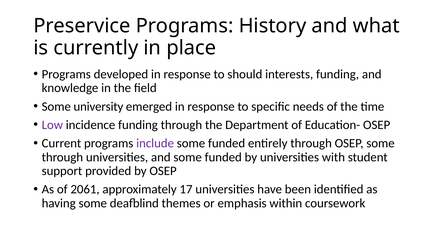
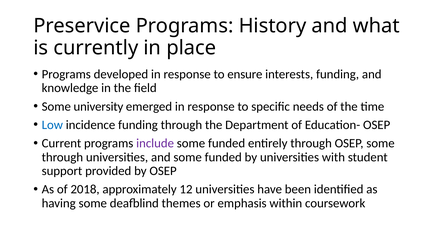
should: should -> ensure (245, 74)
Low colour: purple -> blue (52, 125)
2061: 2061 -> 2018 (85, 189)
17: 17 -> 12 (186, 189)
